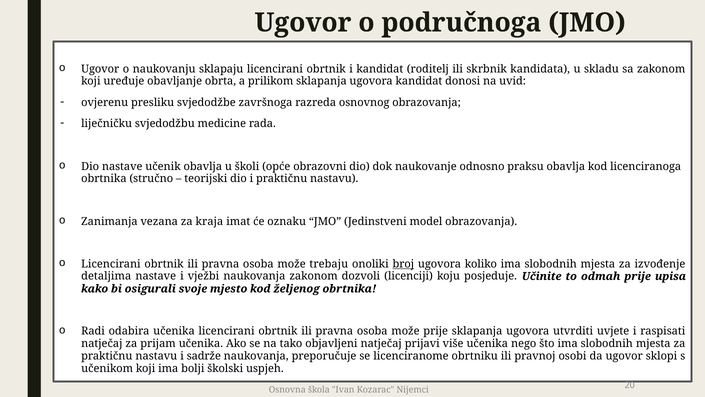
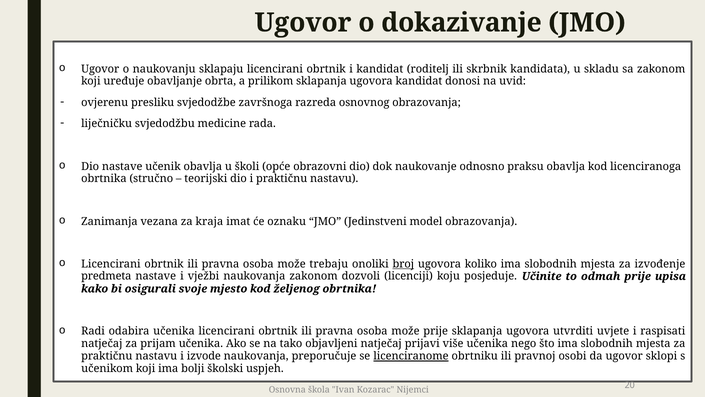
područnoga: područnoga -> dokazivanje (461, 23)
detaljima: detaljima -> predmeta (106, 276)
sadrže: sadrže -> izvode (204, 356)
licenciranome underline: none -> present (411, 356)
